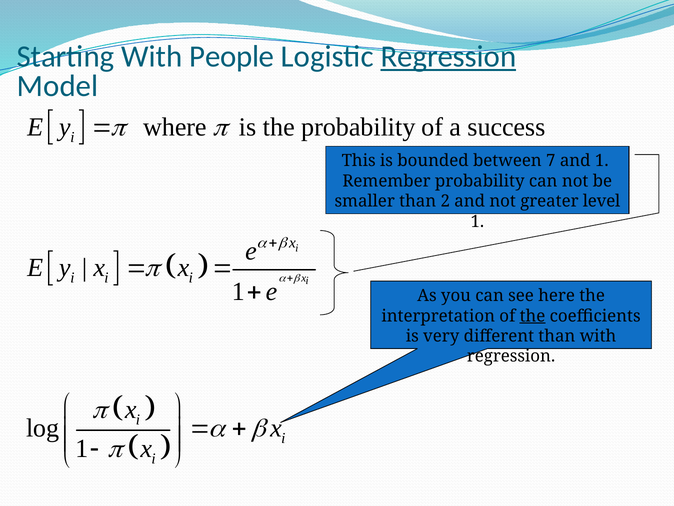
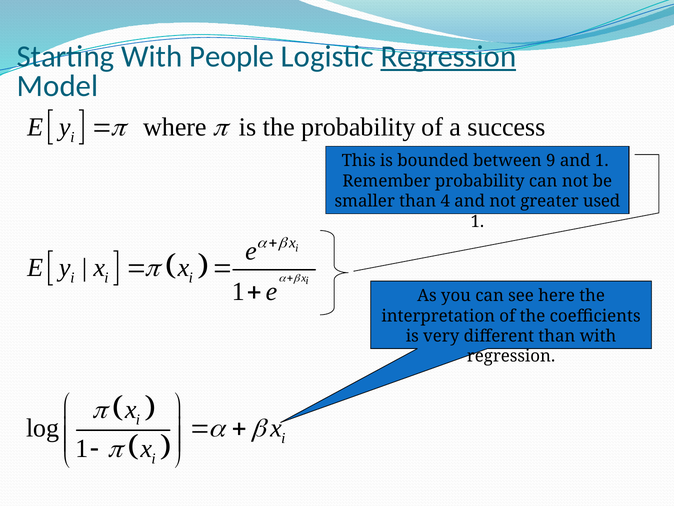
7: 7 -> 9 (551, 161)
2: 2 -> 4 (445, 201)
level: level -> used (602, 201)
the underline: present -> none (532, 316)
